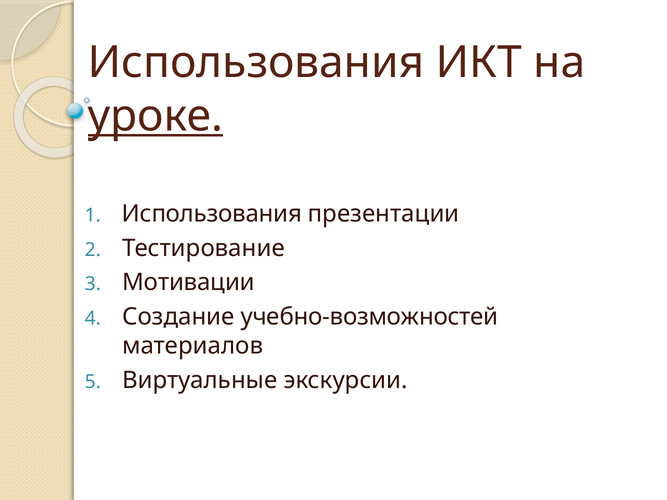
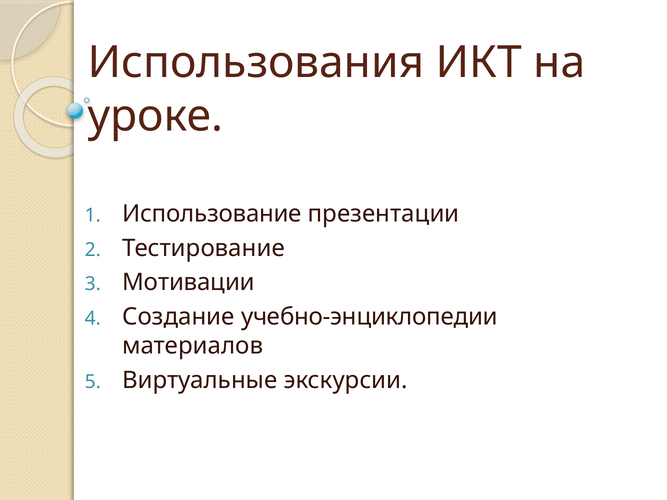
уроке underline: present -> none (156, 116)
Использования: Использования -> Использование (212, 214)
учебно-возможностей: учебно-возможностей -> учебно-энциклопедии (369, 317)
